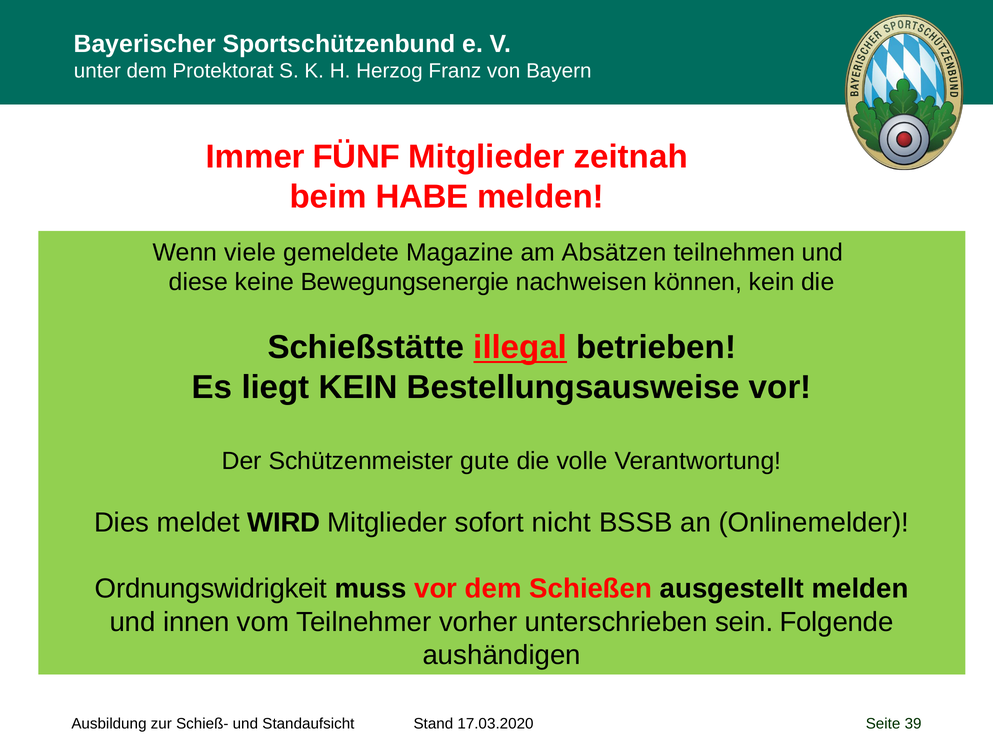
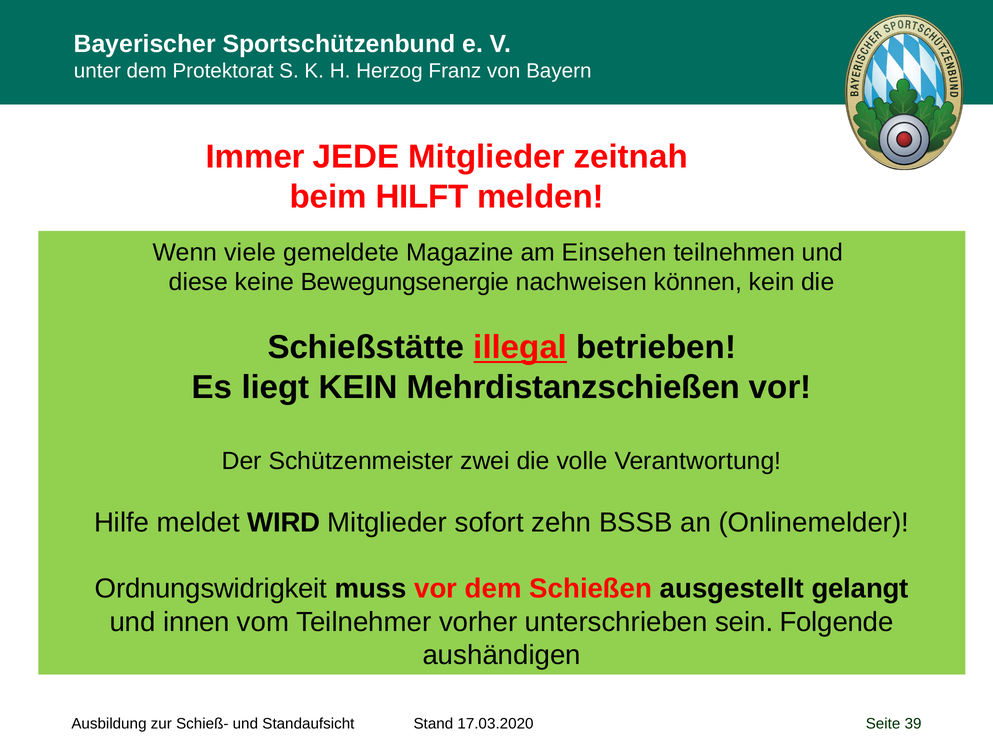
FÜNF: FÜNF -> JEDE (356, 157)
HABE: HABE -> HILFT (422, 197)
Absätzen: Absätzen -> Einsehen (614, 252)
Bestellungsausweise: Bestellungsausweise -> Mehrdistanzschießen (573, 387)
gute: gute -> zwei (485, 461)
Dies: Dies -> Hilfe (122, 522)
nicht: nicht -> zehn (561, 522)
ausgestellt melden: melden -> gelangt (860, 589)
